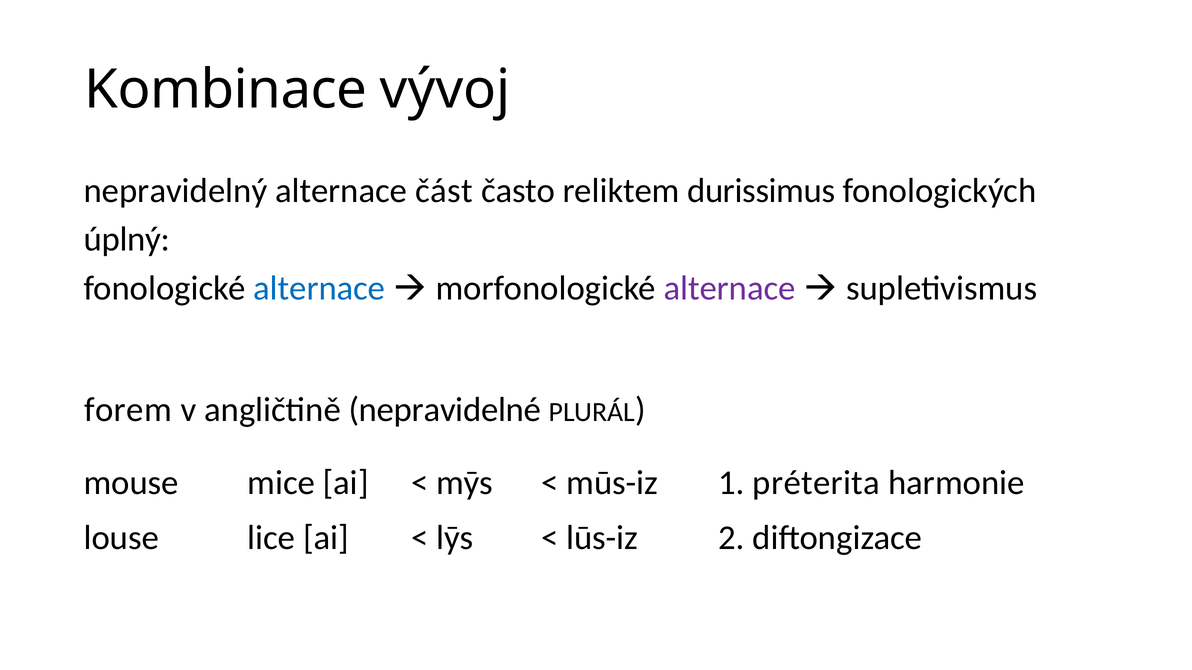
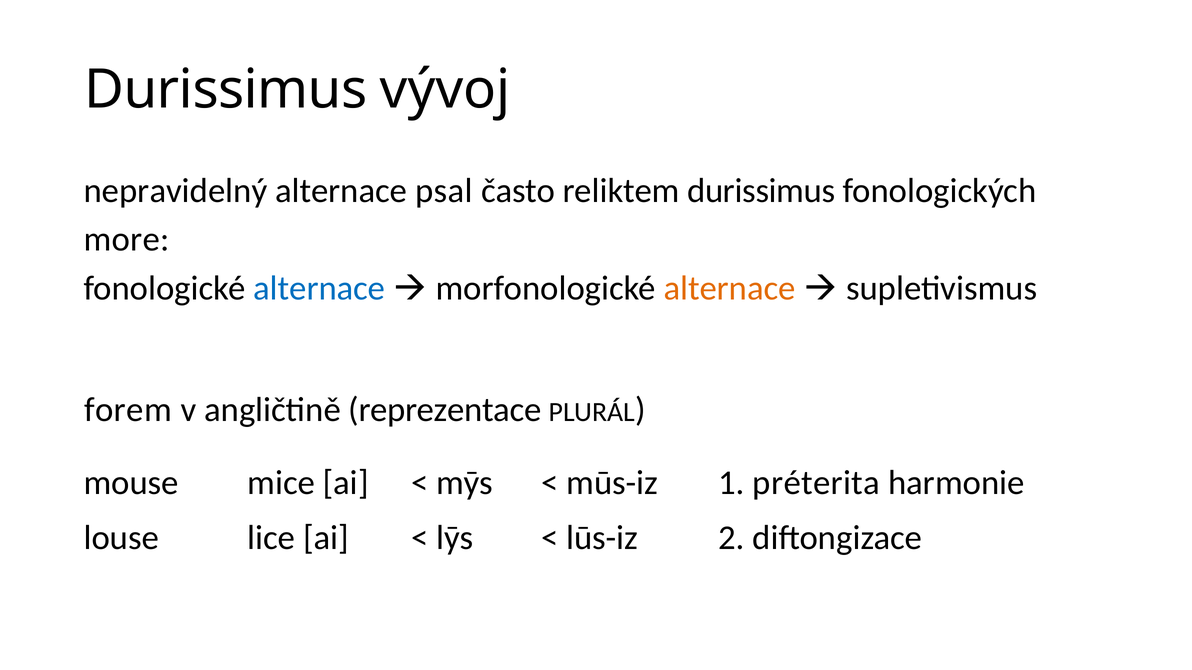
Kombinace: Kombinace -> Durissimus (226, 90)
část: část -> psal (444, 191)
úplný: úplný -> more (127, 240)
alternace colour: purple -> orange (730, 288)
nepravidelné: nepravidelné -> reprezentace (445, 410)
